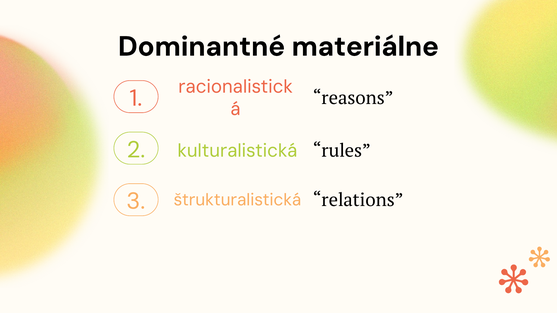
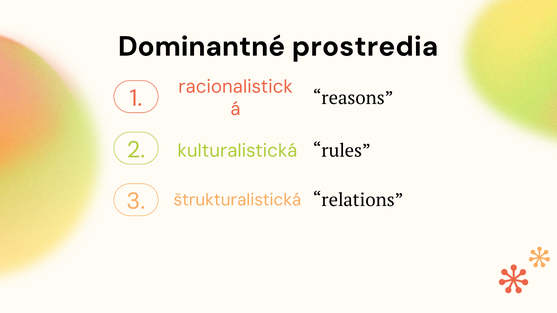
materiálne: materiálne -> prostredia (365, 46)
